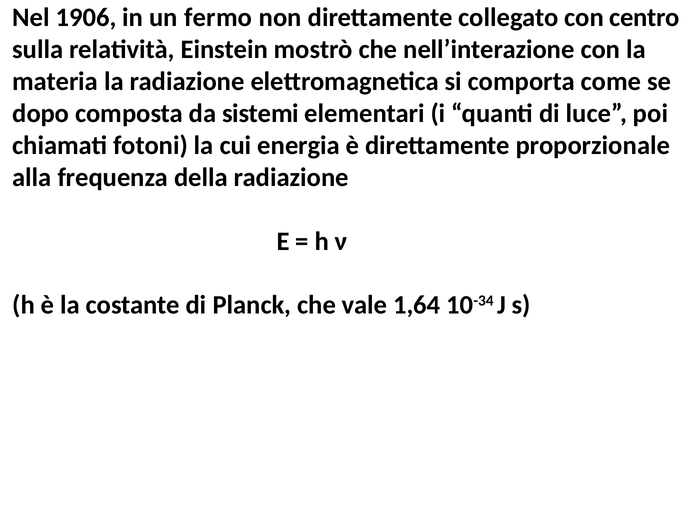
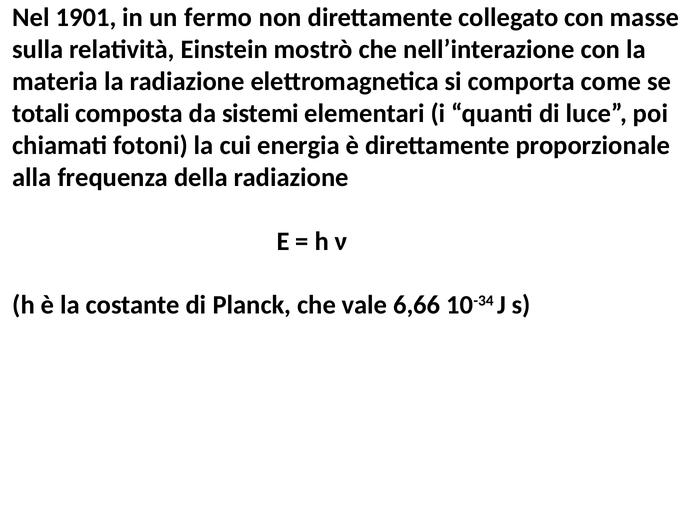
1906: 1906 -> 1901 (86, 18)
centro: centro -> masse (644, 18)
dopo: dopo -> totali (41, 113)
1,64: 1,64 -> 6,66 (417, 305)
